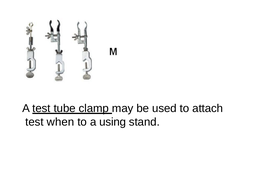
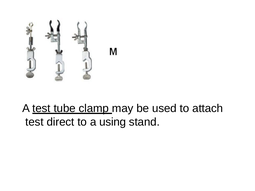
when: when -> direct (60, 122)
